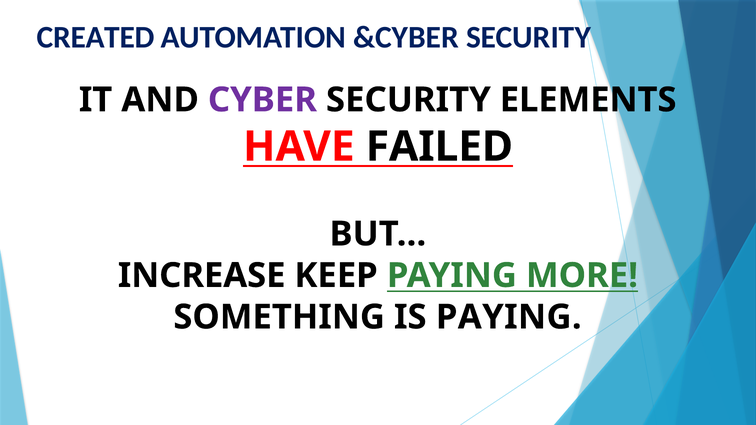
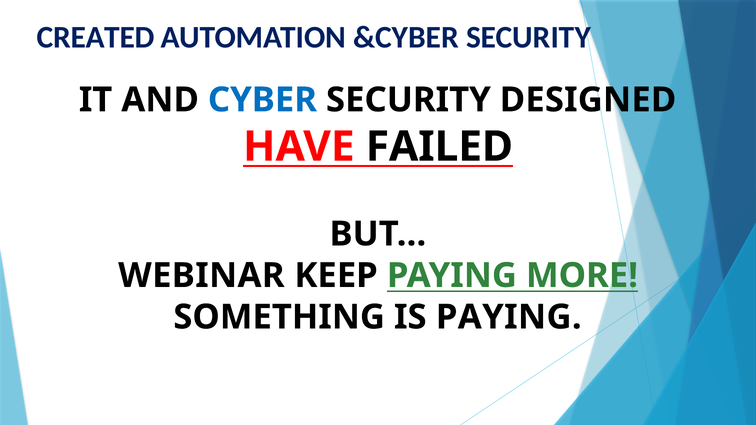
CYBER colour: purple -> blue (262, 100)
ELEMENTS: ELEMENTS -> DESIGNED (588, 100)
INCREASE: INCREASE -> WEBINAR (201, 276)
